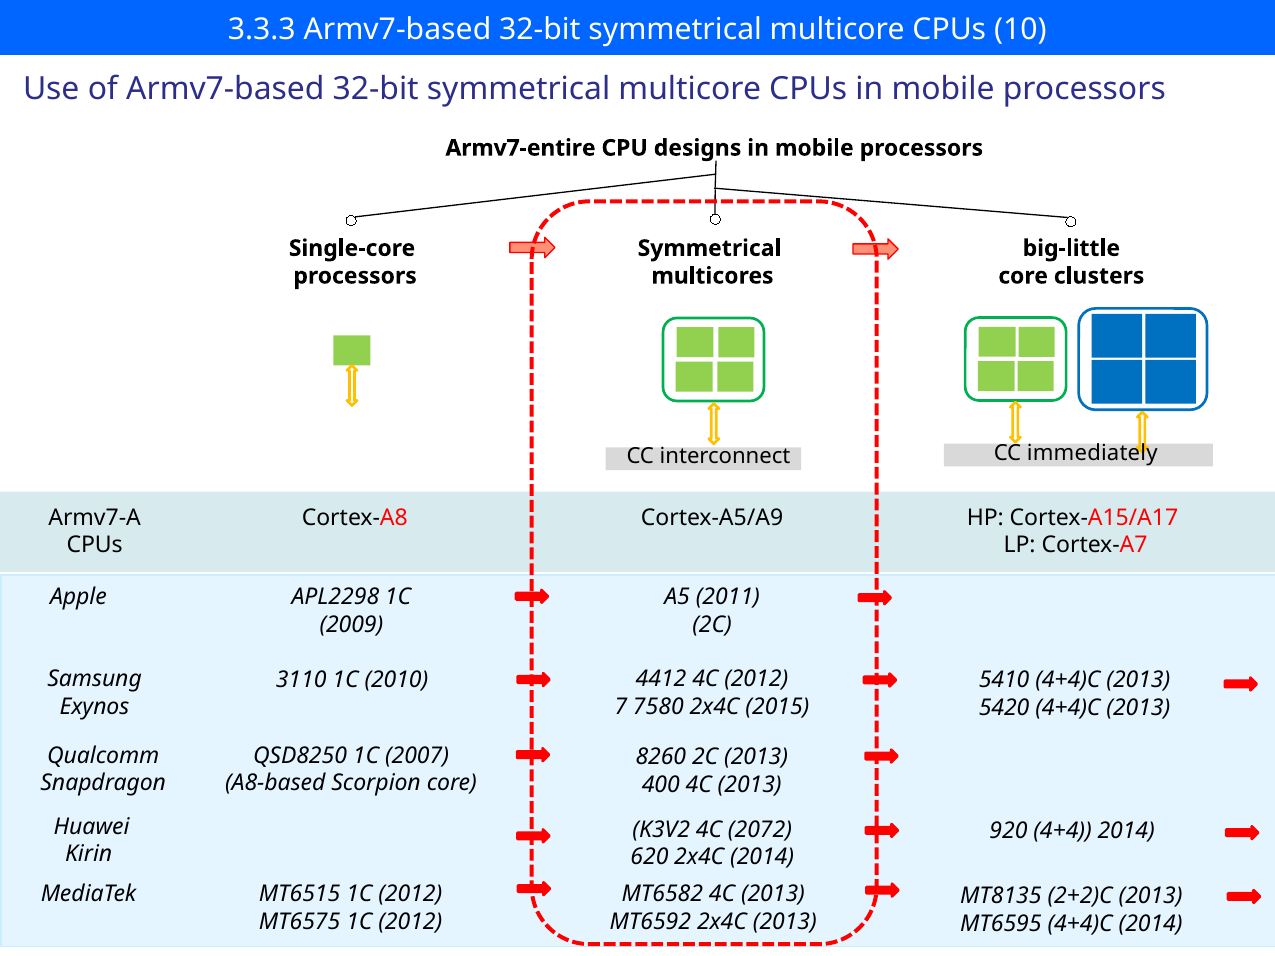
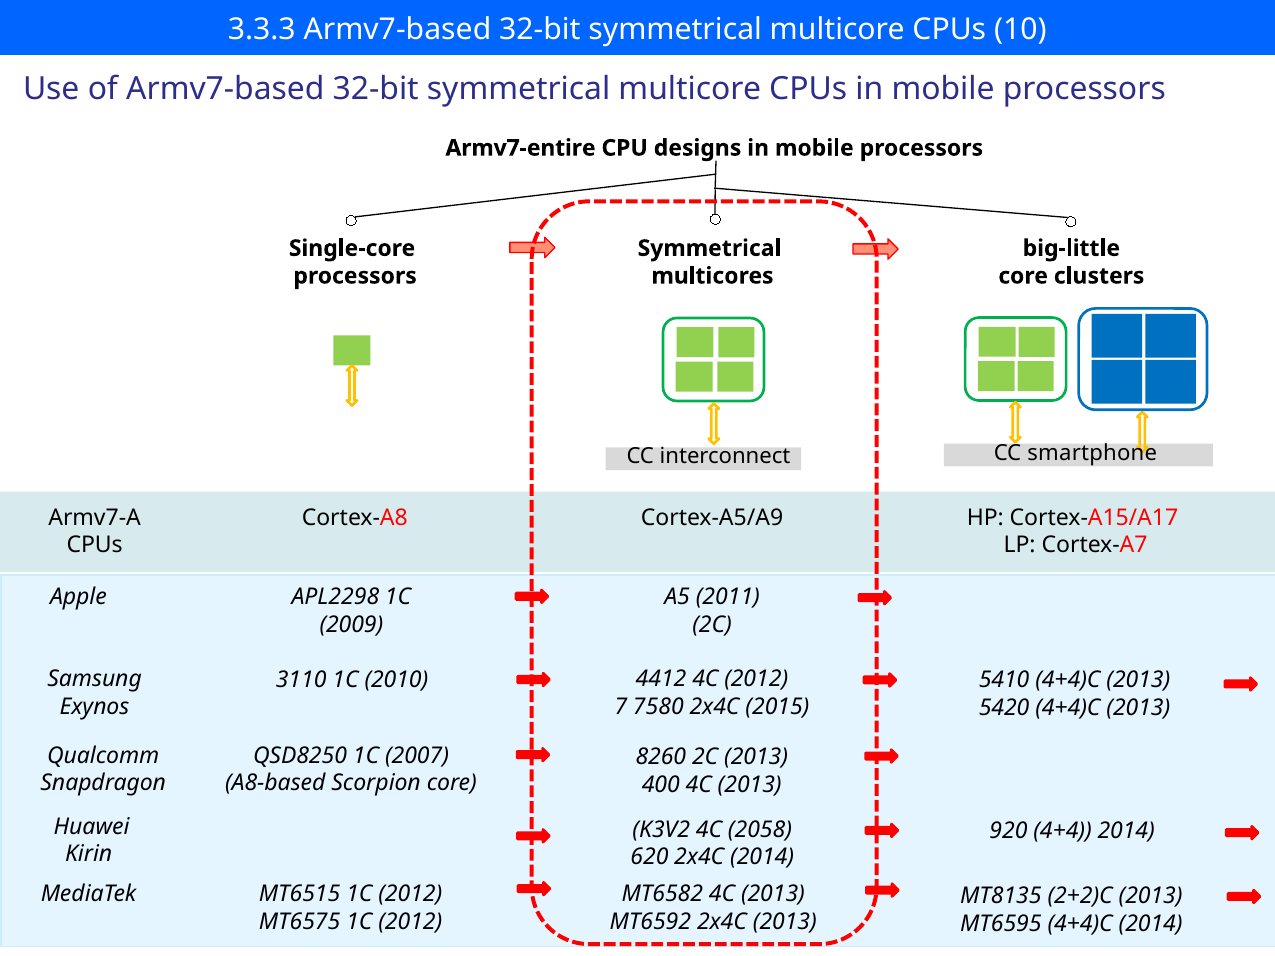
immediately: immediately -> smartphone (1092, 454)
2072: 2072 -> 2058 (760, 830)
